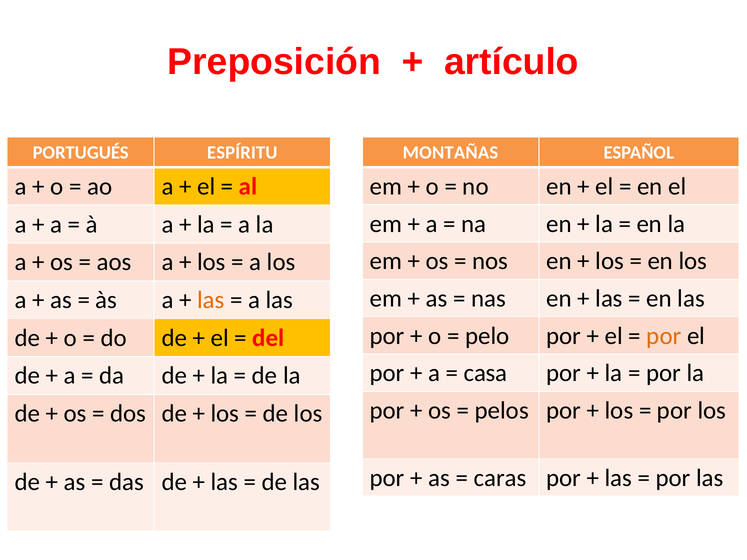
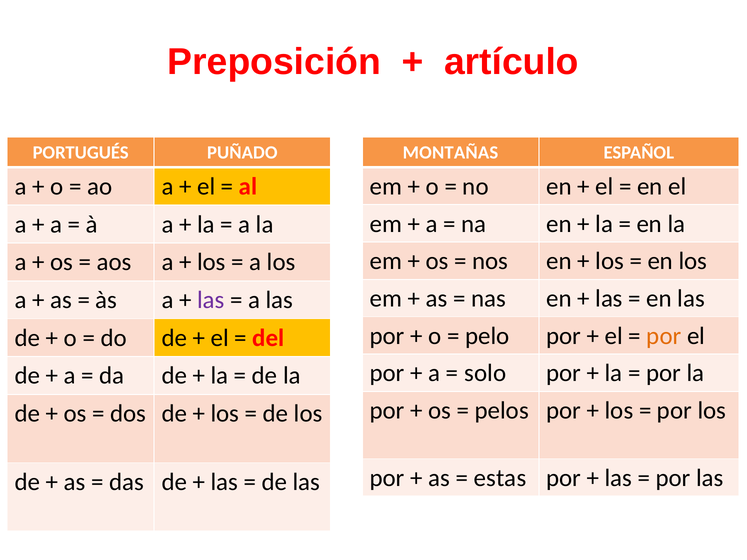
ESPÍRITU: ESPÍRITU -> PUÑADO (242, 152)
las colour: orange -> purple (211, 300)
casa: casa -> solo (485, 373)
caras: caras -> estas (500, 478)
